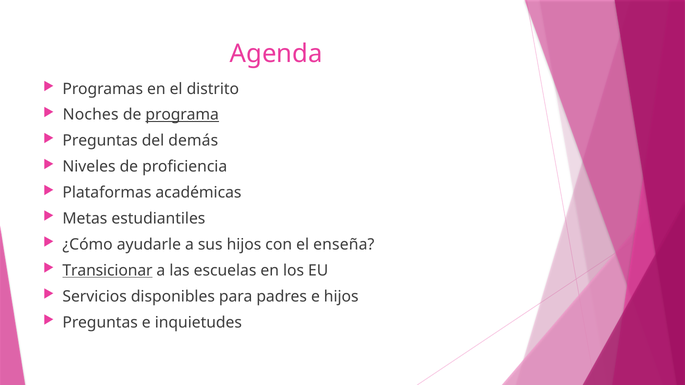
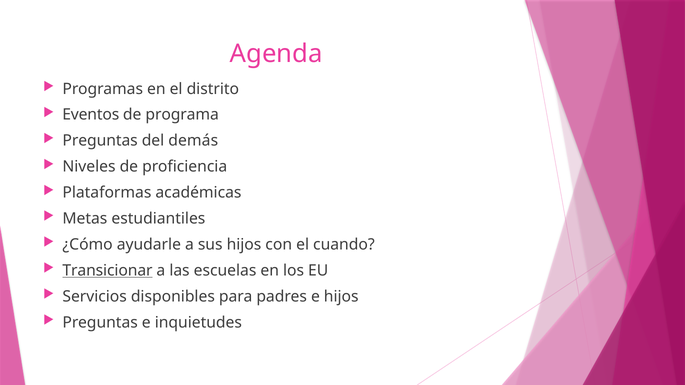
Noches: Noches -> Eventos (91, 115)
programa underline: present -> none (182, 115)
enseña: enseña -> cuando (344, 245)
